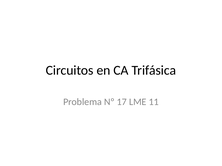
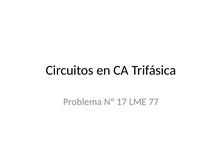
11: 11 -> 77 (154, 102)
